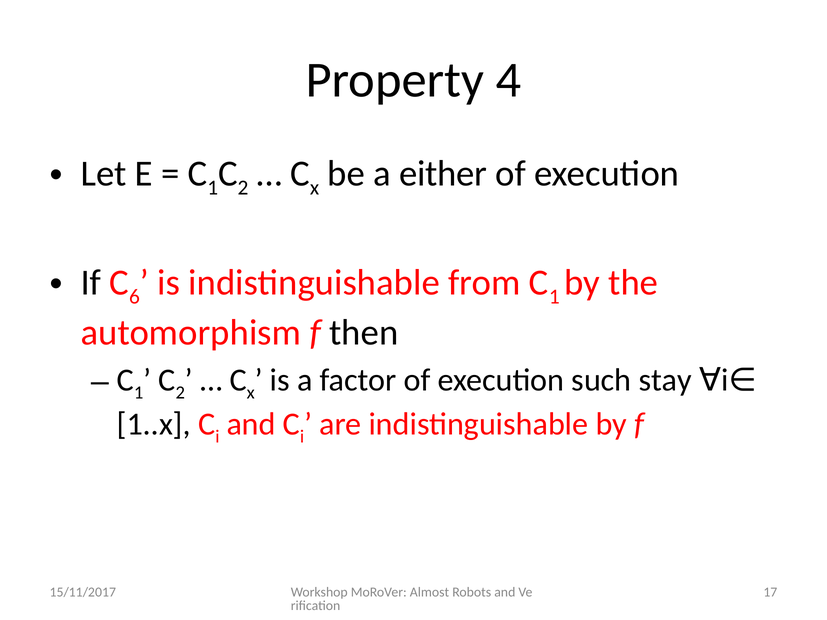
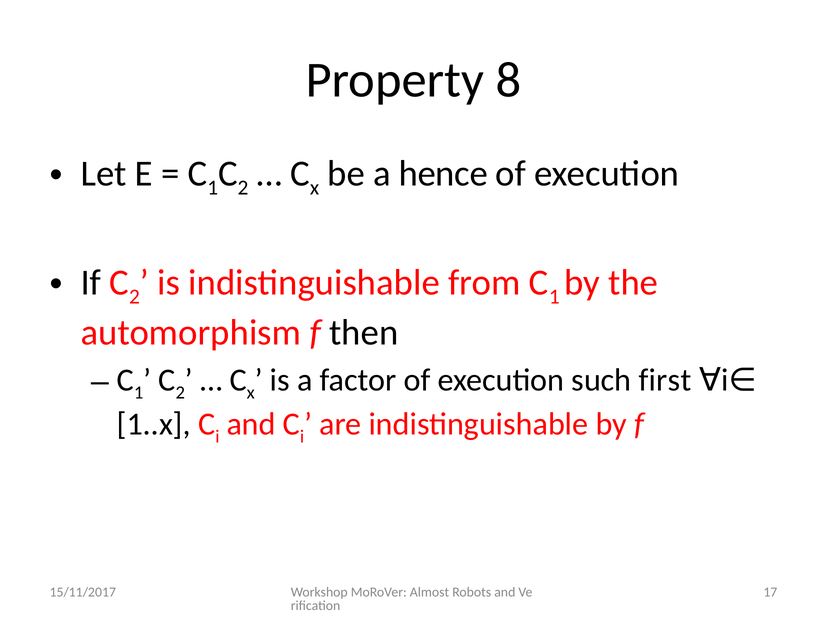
4: 4 -> 8 (508, 80)
either: either -> hence (443, 173)
6: 6 -> 2 (134, 297)
stay: stay -> first (665, 380)
